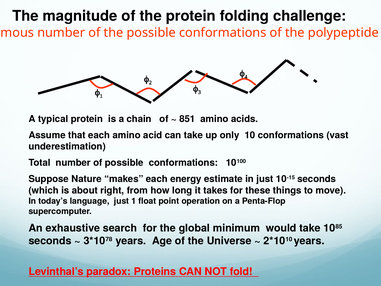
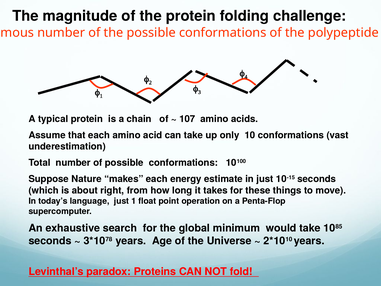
851: 851 -> 107 (187, 119)
